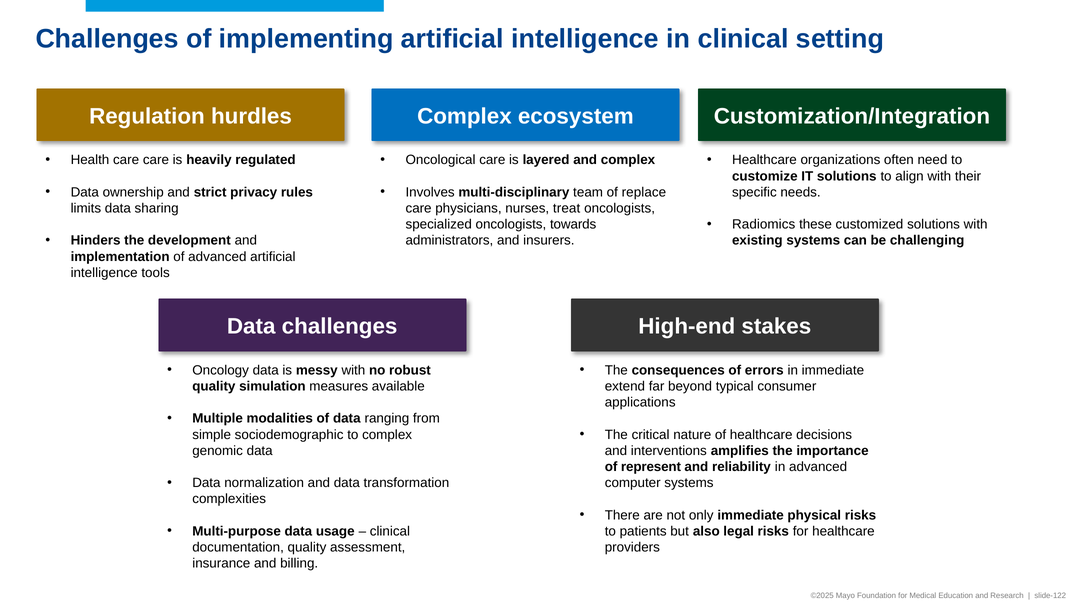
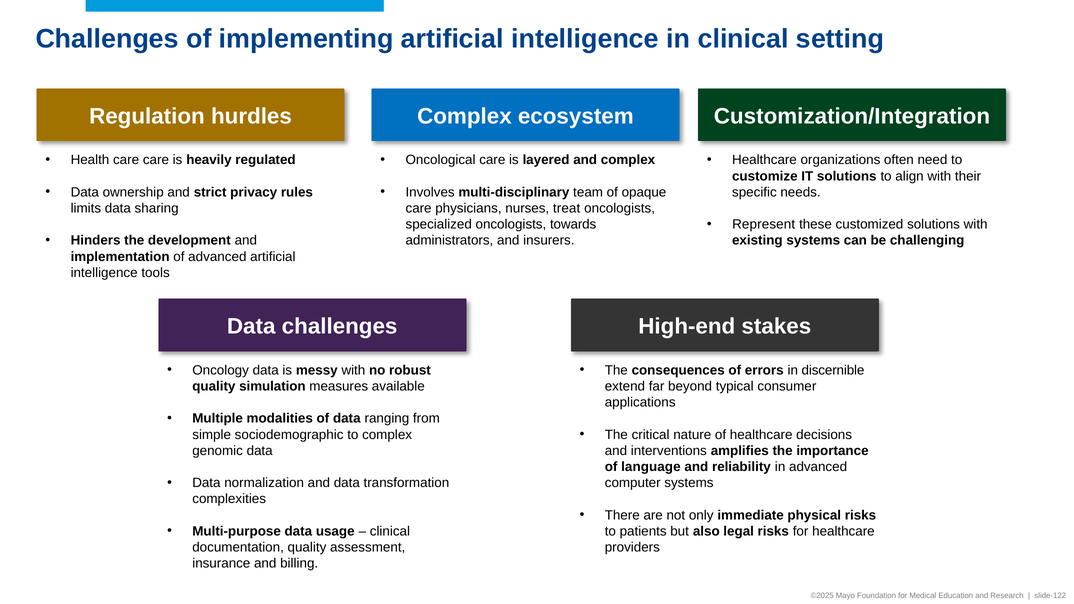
replace: replace -> opaque (644, 192)
Radiomics: Radiomics -> Represent (764, 225)
in immediate: immediate -> discernible (833, 370)
represent: represent -> language (651, 467)
